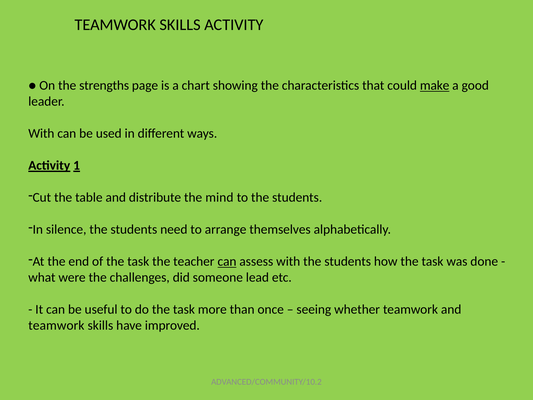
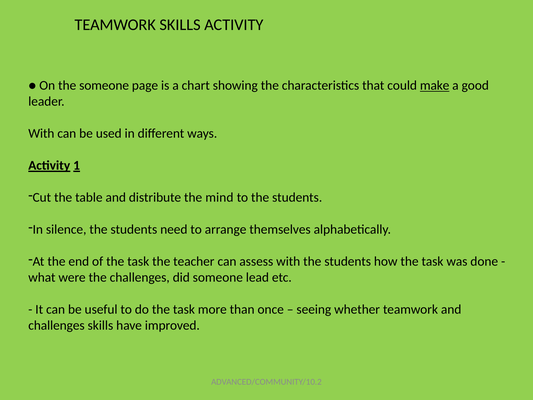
the strengths: strengths -> someone (104, 85)
can underline: present -> none (227, 261)
teamwork: teamwork -> challenges (56, 325)
